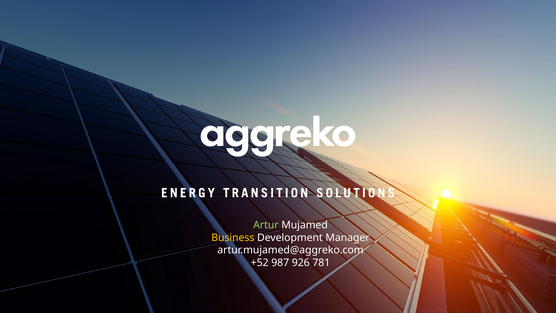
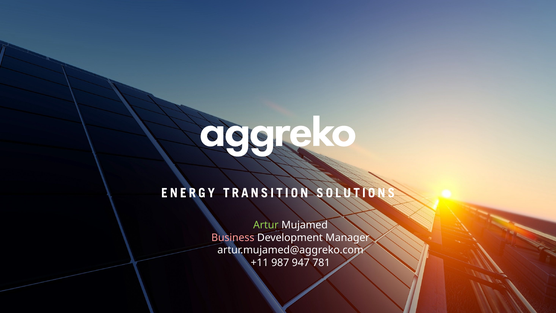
Business colour: yellow -> pink (233, 237)
+52: +52 -> +11 (260, 263)
926: 926 -> 947 (301, 263)
